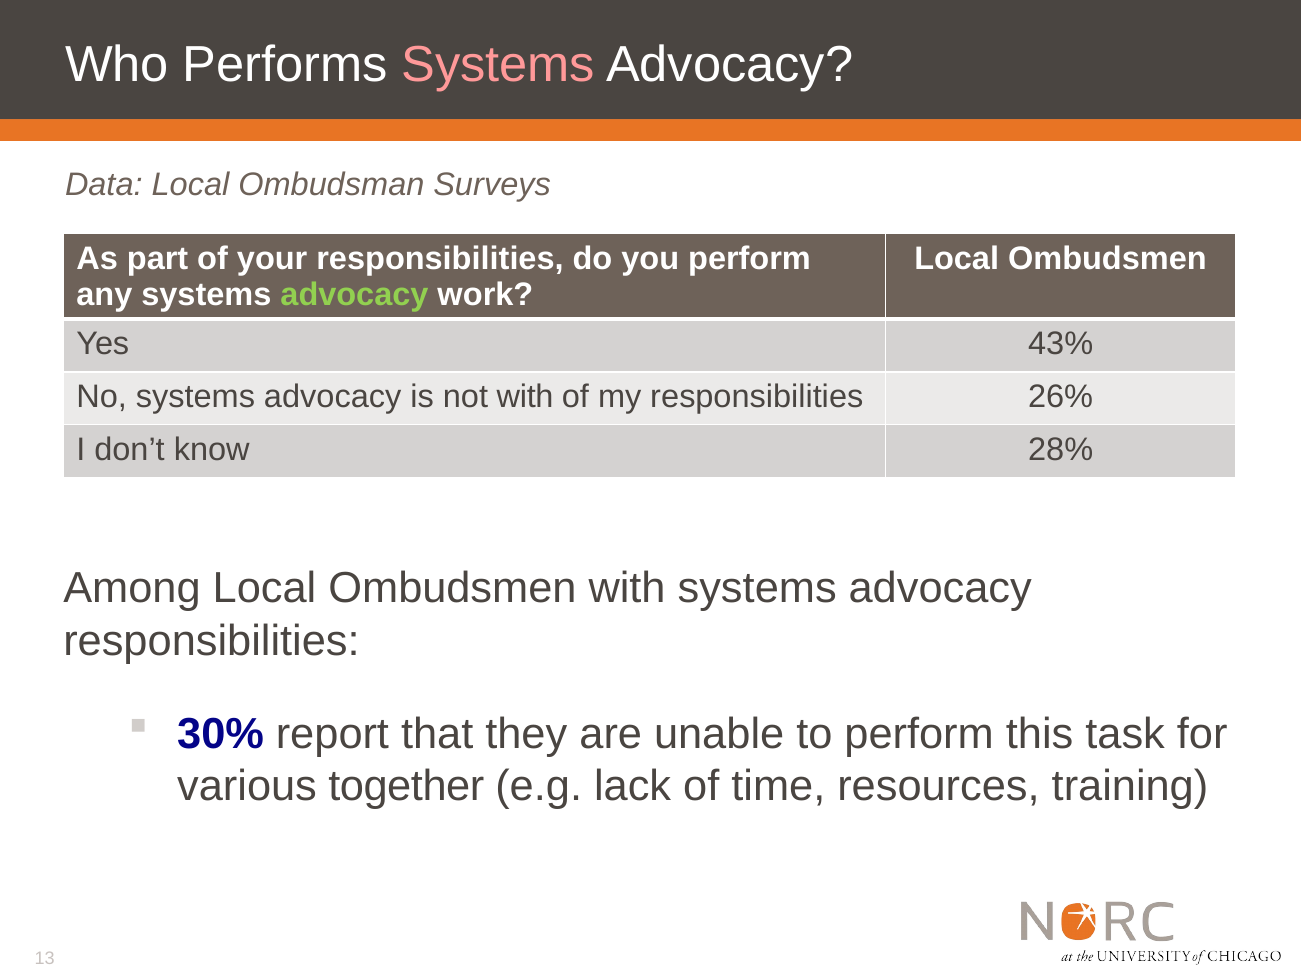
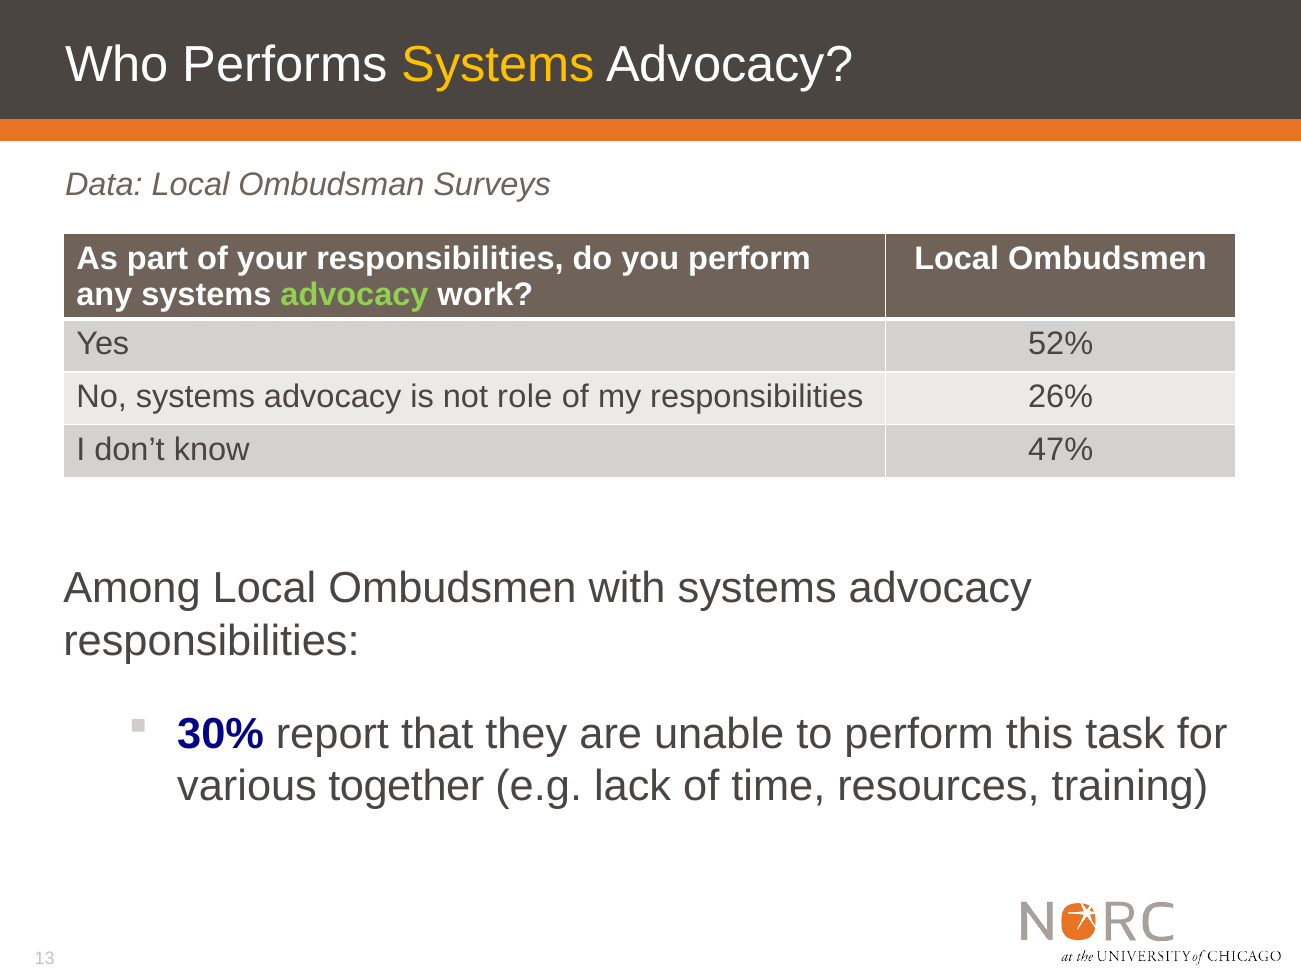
Systems colour: pink -> yellow (498, 65)
43%: 43% -> 52% (1061, 344)
not with: with -> role (525, 397)
28%: 28% -> 47% (1061, 450)
